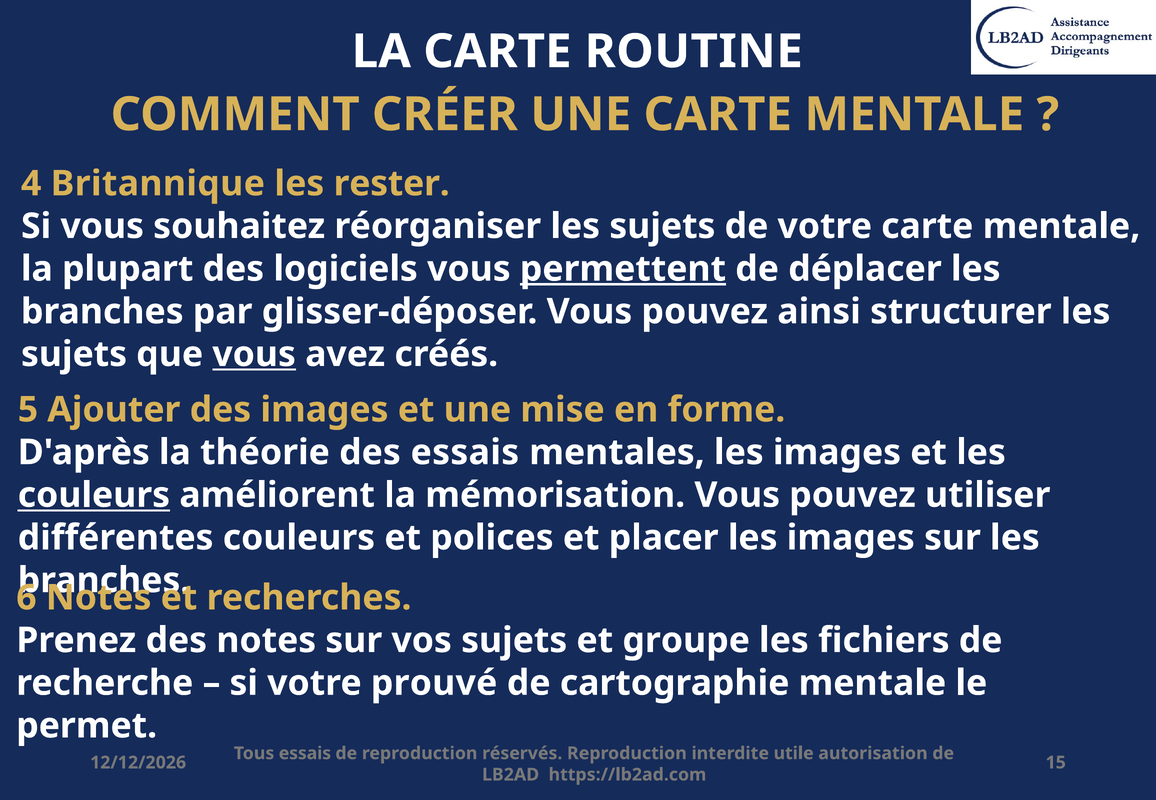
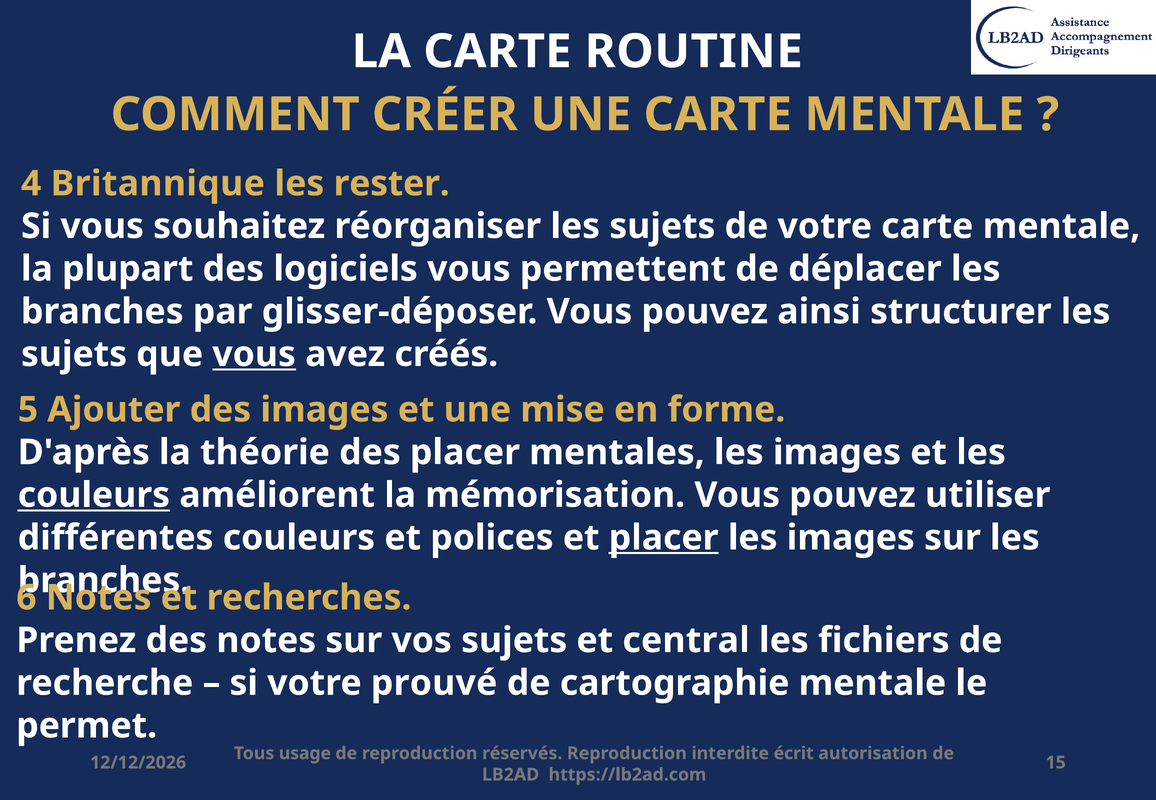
permettent underline: present -> none (623, 269)
des essais: essais -> placer (465, 453)
placer underline: none -> present (664, 538)
groupe: groupe -> central (686, 641)
Tous essais: essais -> usage (305, 754)
utile: utile -> écrit (794, 754)
